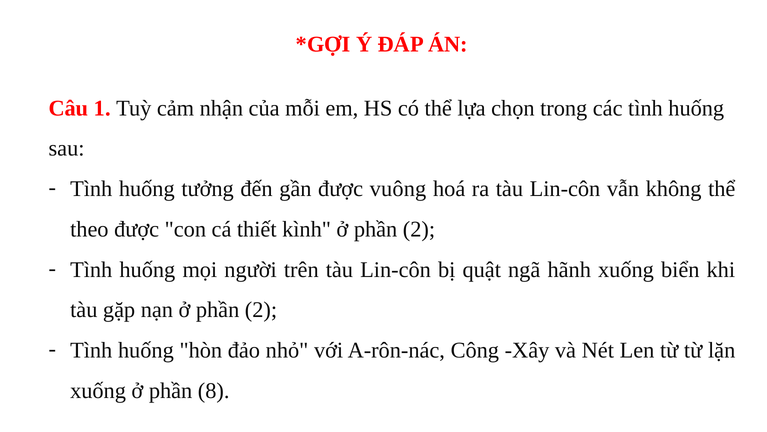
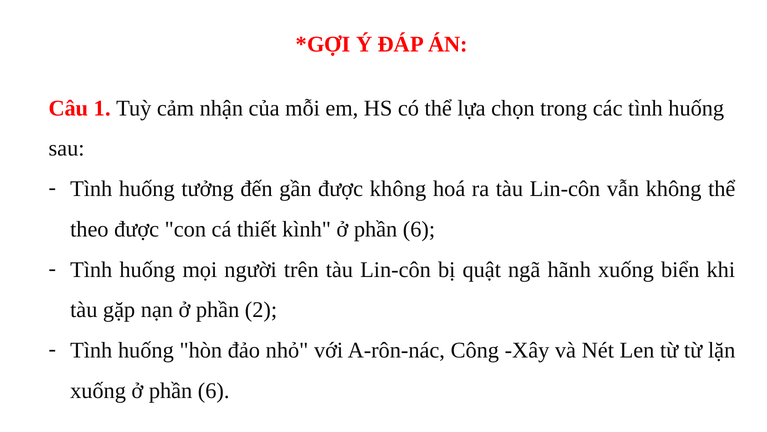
được vuông: vuông -> không (398, 189)
kình ở phần 2: 2 -> 6 (419, 229)
xuống ở phần 8: 8 -> 6 (214, 390)
